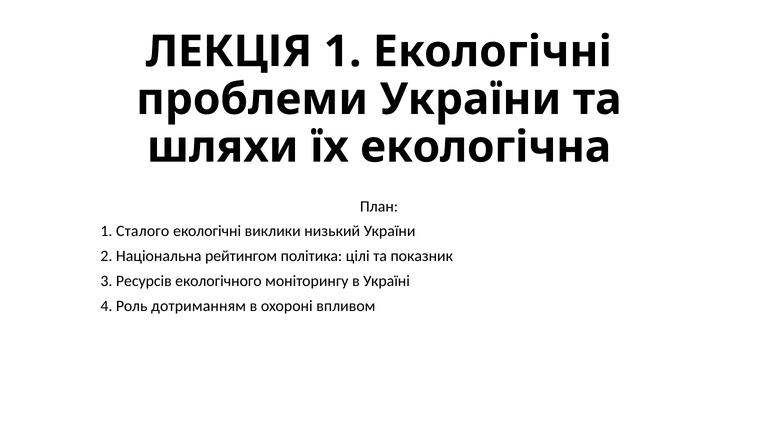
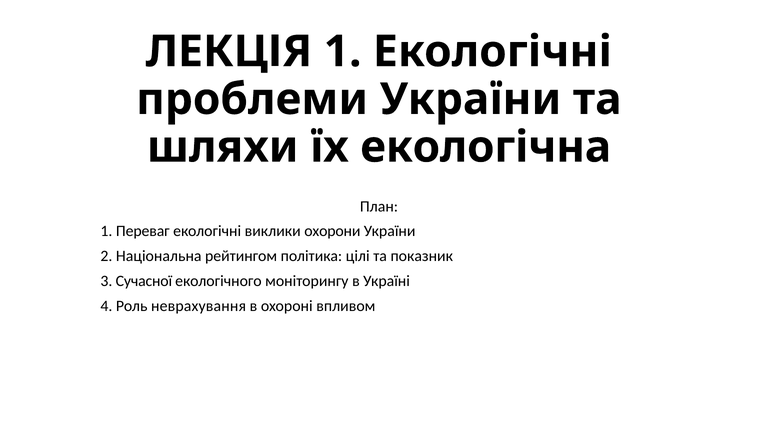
Сталого: Сталого -> Переваг (143, 231)
низький: низький -> охорони (332, 231)
Ресурсів: Ресурсів -> Сучасної (144, 281)
дотриманням: дотриманням -> неврахування (199, 306)
